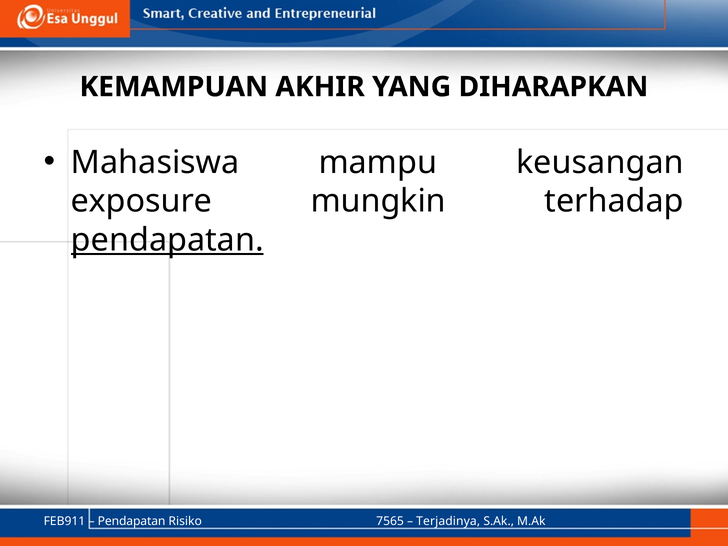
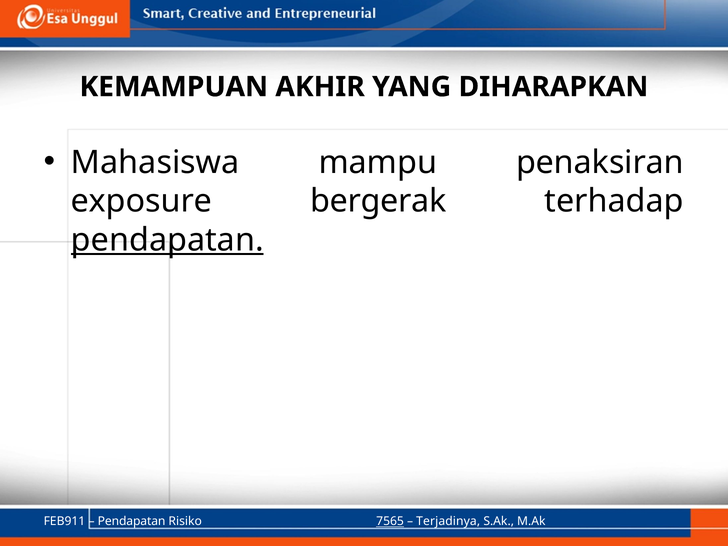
keusangan: keusangan -> penaksiran (600, 162)
mungkin: mungkin -> bergerak (378, 201)
7565 underline: none -> present (390, 521)
